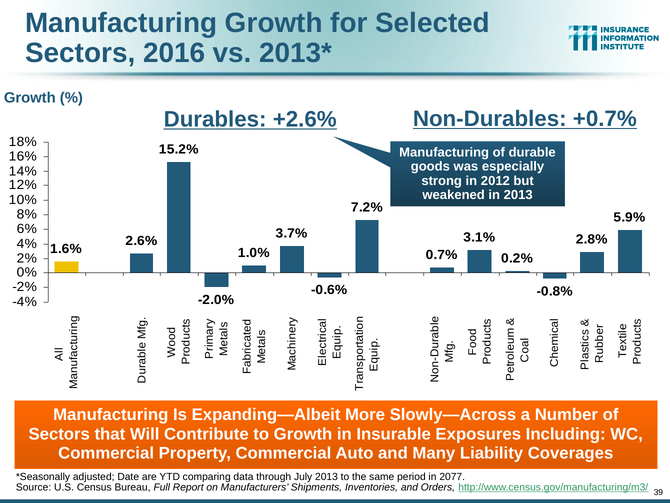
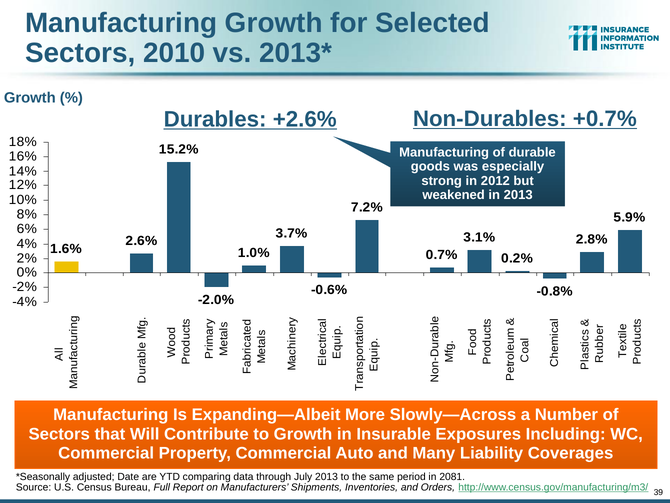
2016: 2016 -> 2010 (174, 53)
2077: 2077 -> 2081 (452, 477)
